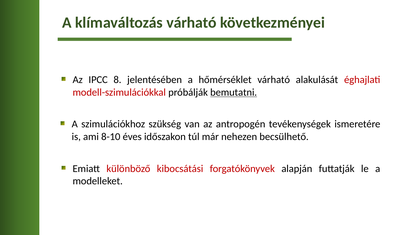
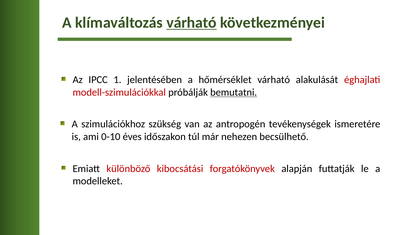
várható underline: none -> present (192, 23)
8: 8 -> 1 (117, 80)
8-10: 8-10 -> 0-10 (111, 137)
